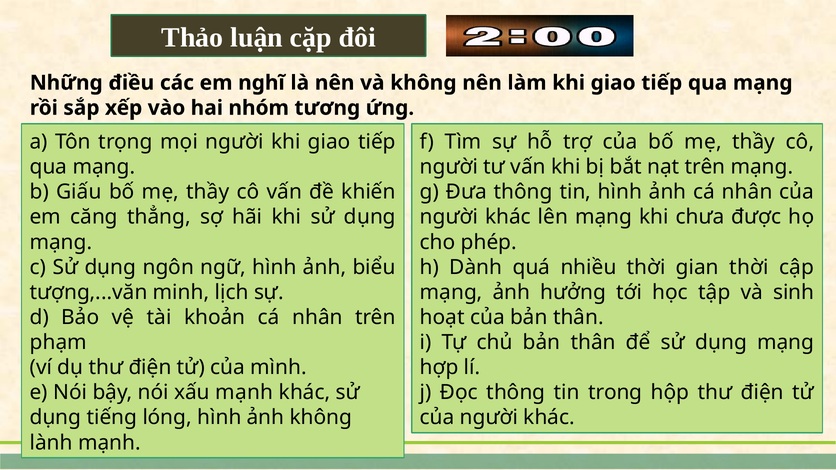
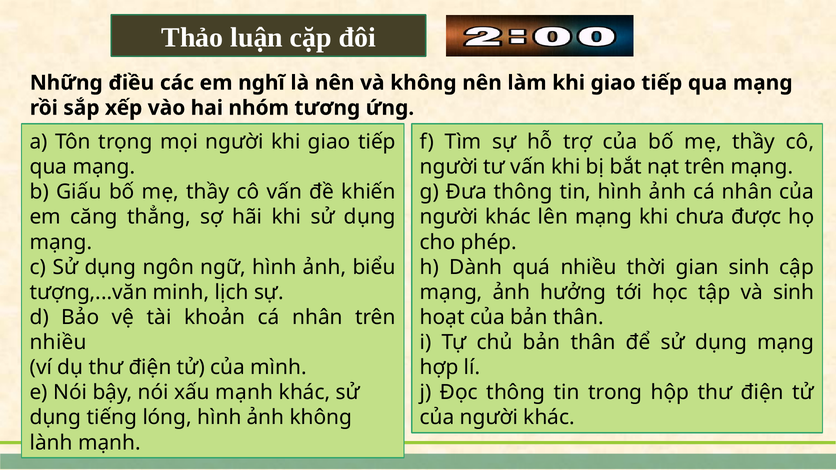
gian thời: thời -> sinh (749, 267)
phạm: phạm -> nhiều (58, 343)
